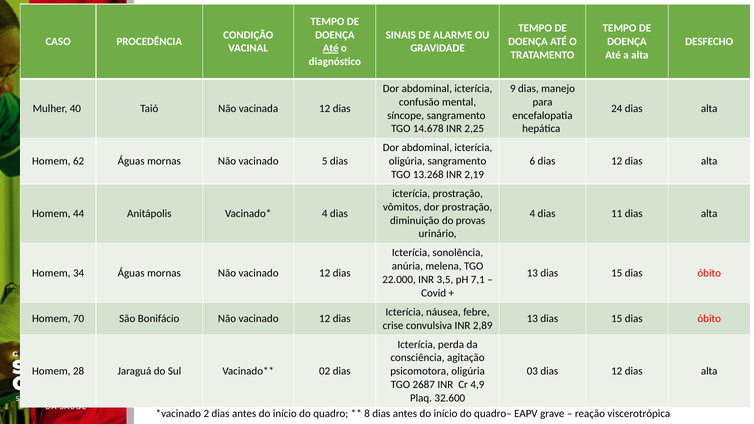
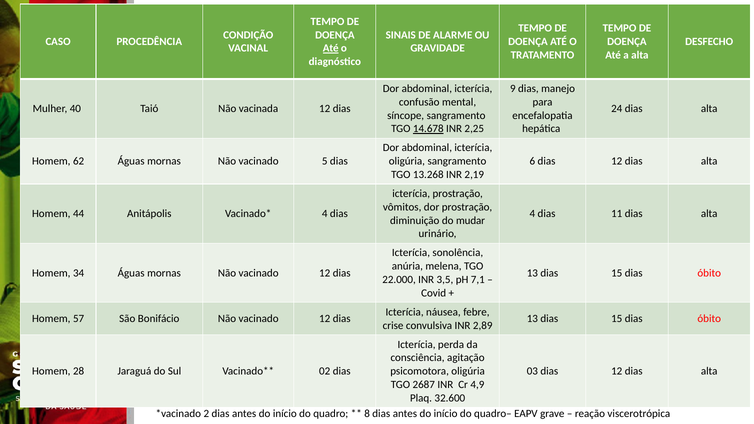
14.678 underline: none -> present (428, 129)
provas: provas -> mudar (471, 220)
70: 70 -> 57 (79, 319)
